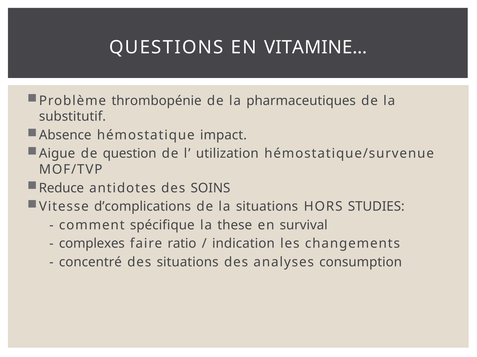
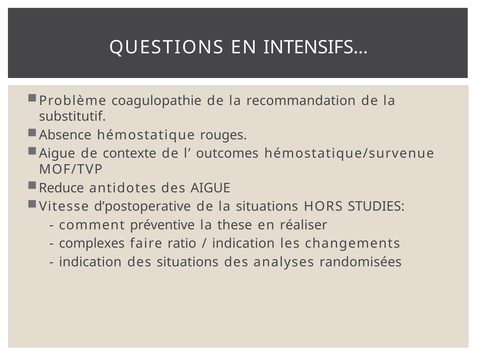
VITAMINE…: VITAMINE… -> INTENSIFS… (316, 47)
thrombopénie: thrombopénie -> coagulopathie (157, 101)
pharmaceutiques: pharmaceutiques -> recommandation (301, 101)
impact: impact -> rouges (224, 135)
question: question -> contexte (130, 154)
utilization: utilization -> outcomes (227, 154)
des SOINS: SOINS -> AIGUE (211, 188)
d’complications: d’complications -> d’postoperative (143, 207)
spécifique: spécifique -> préventive (162, 226)
survival: survival -> réaliser (304, 226)
concentré: concentré -> indication (90, 263)
consumption: consumption -> randomisées (361, 263)
